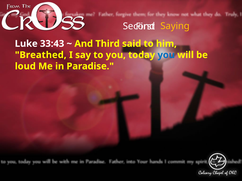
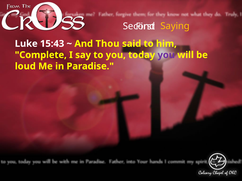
33:43: 33:43 -> 15:43 (52, 44)
Third: Third -> Thou (107, 44)
Breathed: Breathed -> Complete (41, 55)
you colour: blue -> purple (166, 55)
